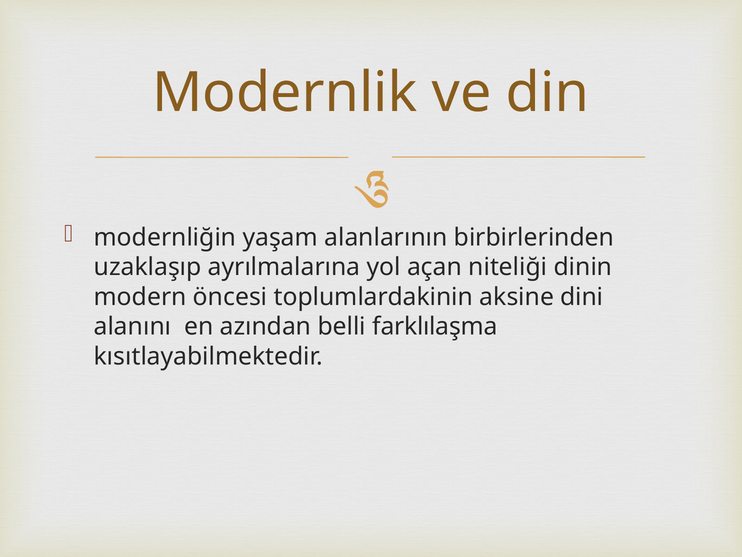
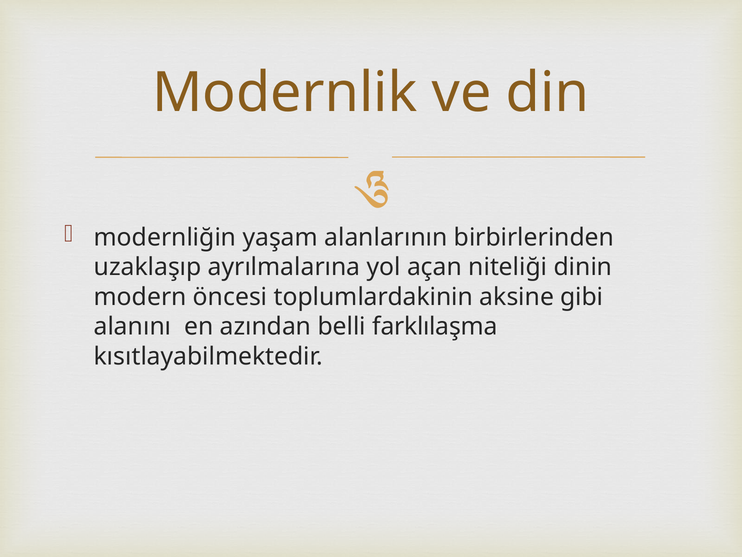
dini: dini -> gibi (582, 297)
